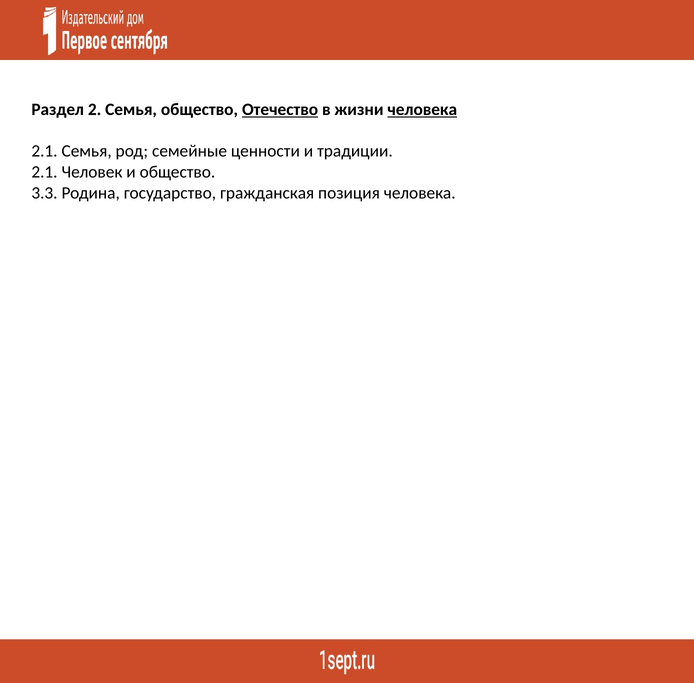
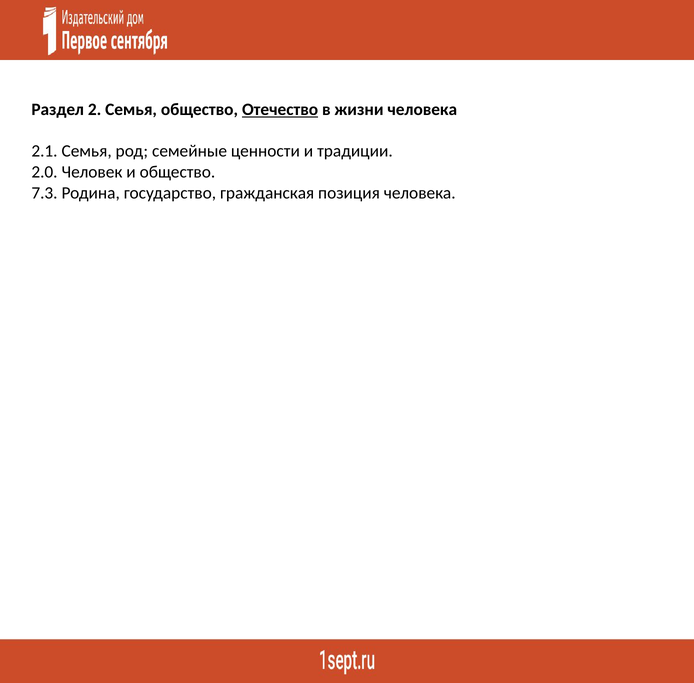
человека underline: present -> none (422, 110)
2.1: 2.1 -> 2.0 (45, 172)
3.3: 3.3 -> 7.3 (45, 193)
